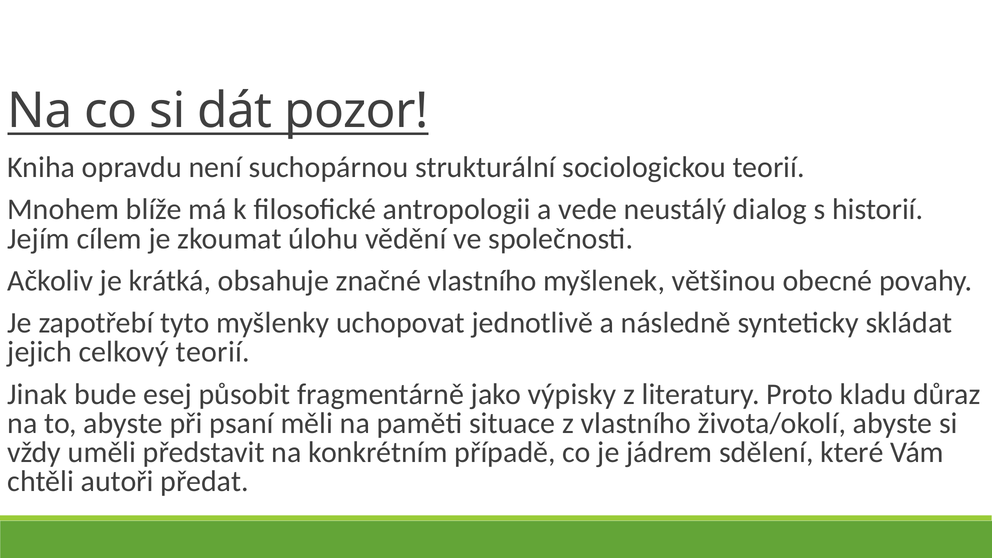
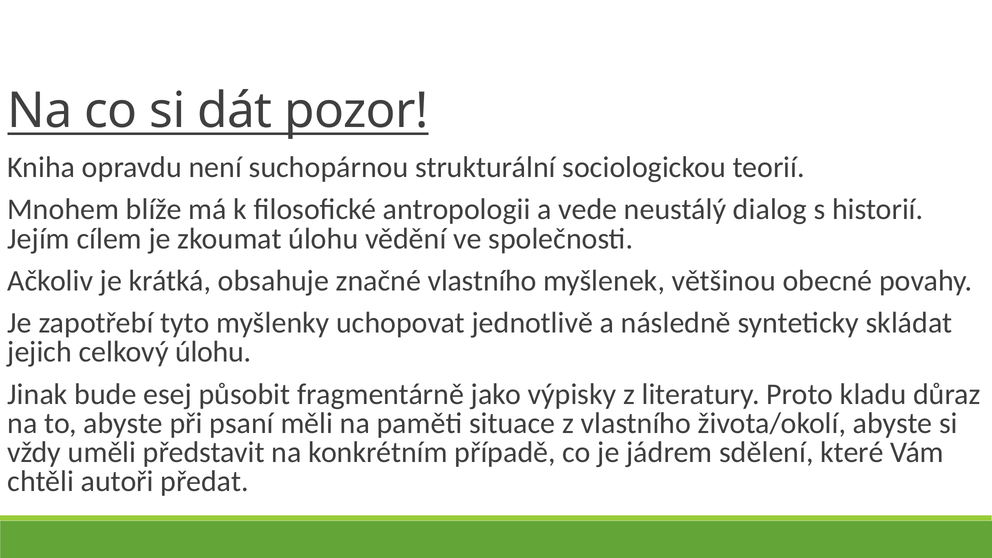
celkový teorií: teorií -> úlohu (213, 352)
